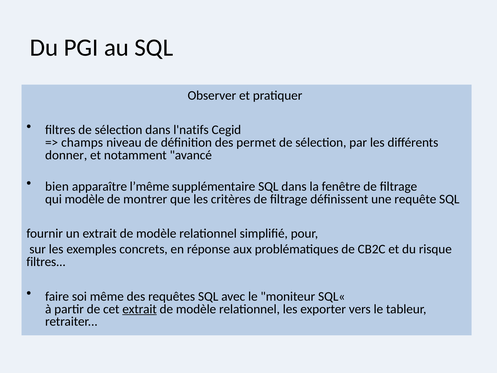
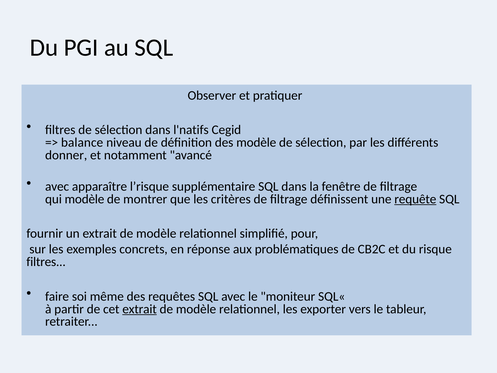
champs: champs -> balance (82, 142)
des permet: permet -> modèle (256, 142)
bien: bien -> avec (57, 186)
l’même: l’même -> l’risque (149, 186)
requête underline: none -> present (415, 199)
